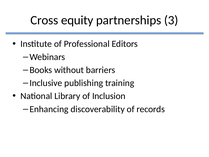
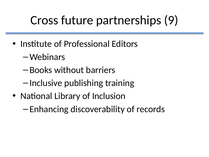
equity: equity -> future (77, 20)
3: 3 -> 9 (171, 20)
